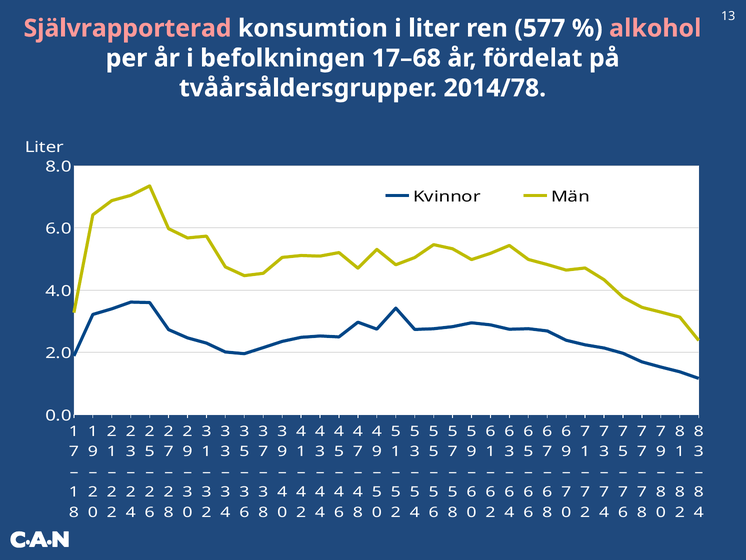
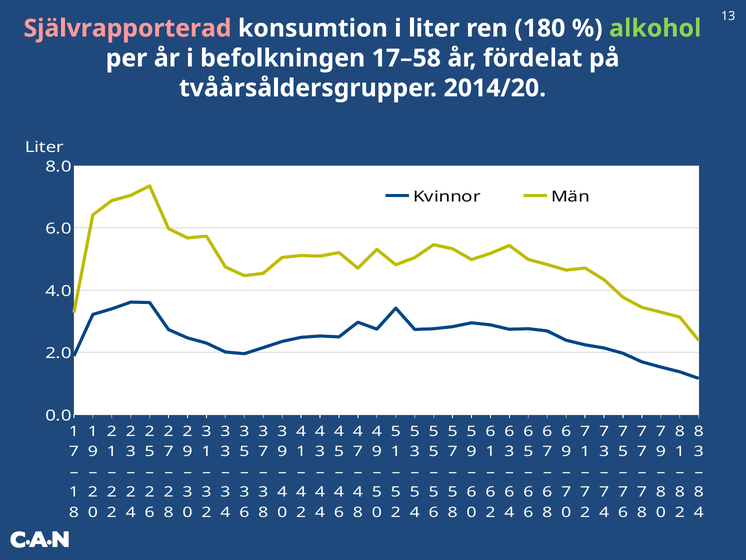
577: 577 -> 180 (540, 28)
alkohol colour: pink -> light green (655, 28)
17–68: 17–68 -> 17–58 (406, 58)
2014/78: 2014/78 -> 2014/20 (495, 88)
